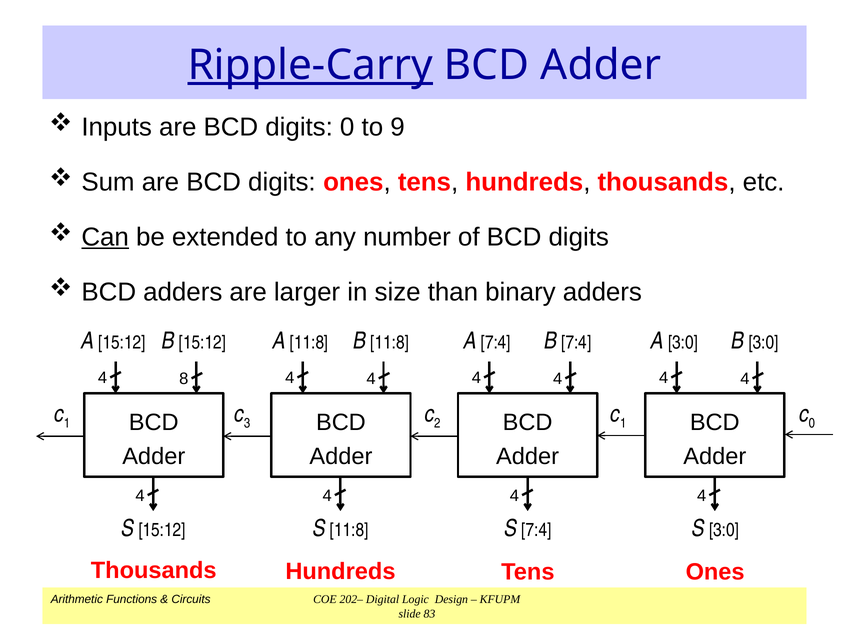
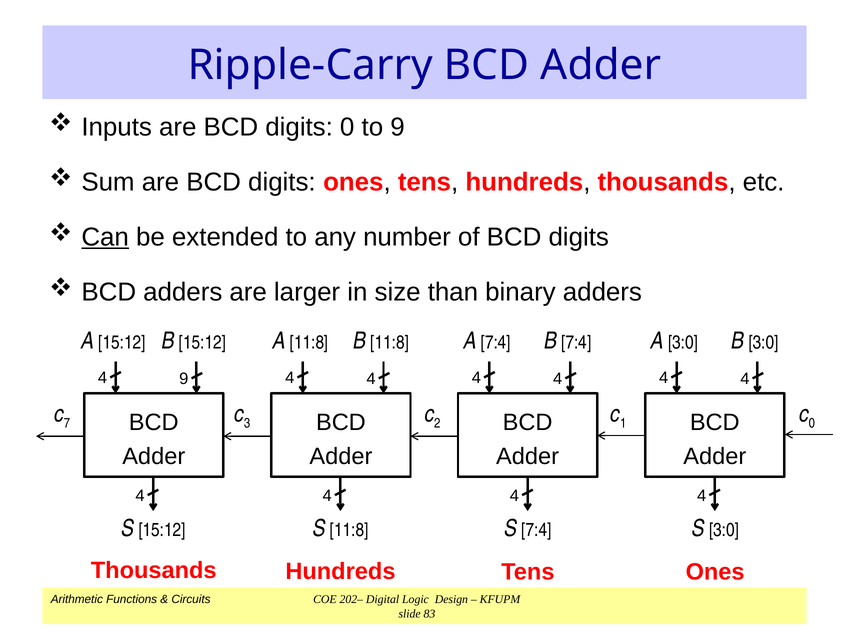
Ripple-Carry underline: present -> none (310, 65)
4 8: 8 -> 9 (184, 379)
1: 1 -> 7 (67, 423)
